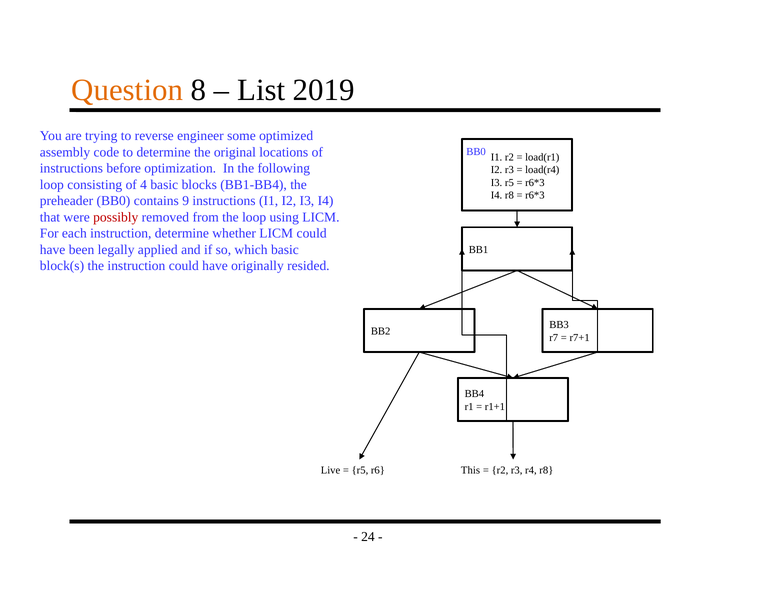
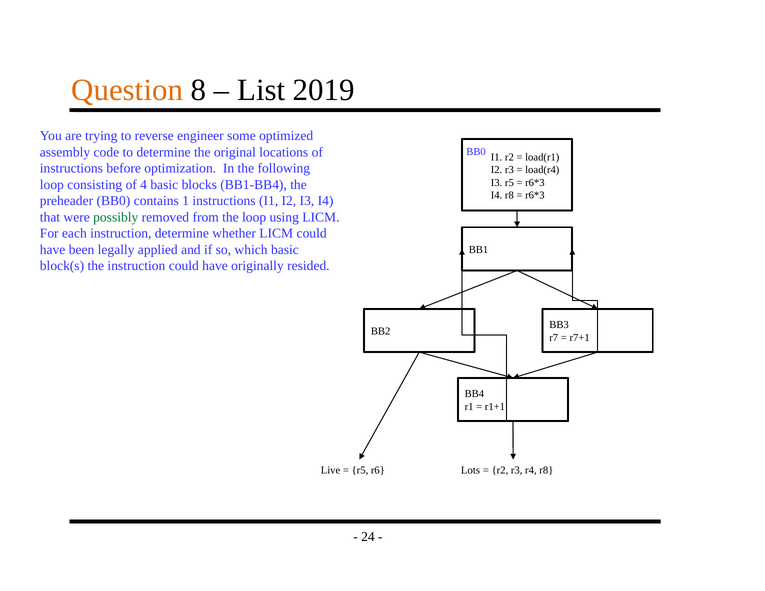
9: 9 -> 1 (186, 201)
possibly colour: red -> green (116, 217)
This: This -> Lots (471, 470)
